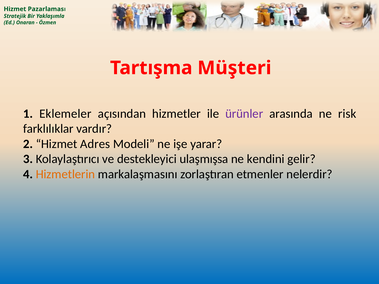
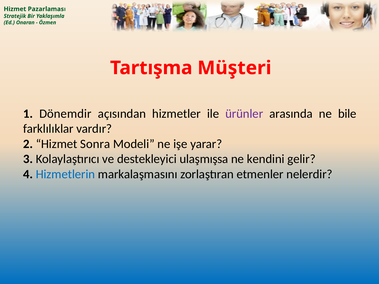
Eklemeler: Eklemeler -> Dönemdir (65, 114)
risk: risk -> bile (347, 114)
Adres: Adres -> Sonra (95, 144)
Hizmetlerin colour: orange -> blue (65, 174)
